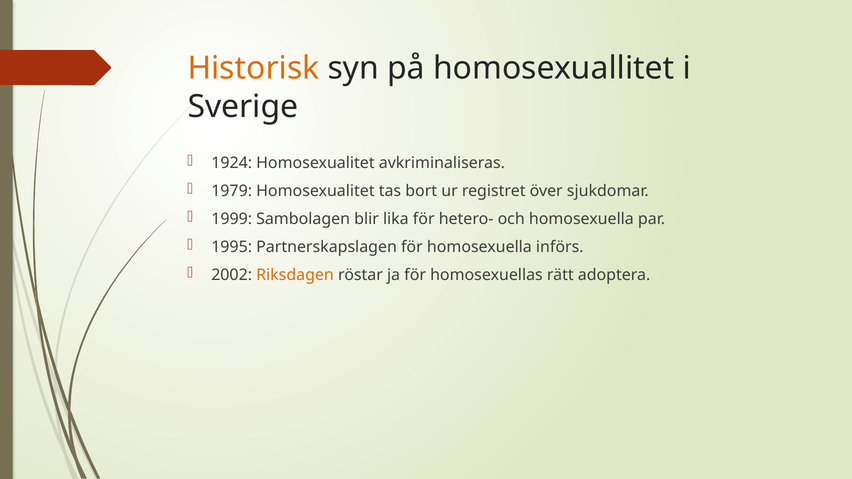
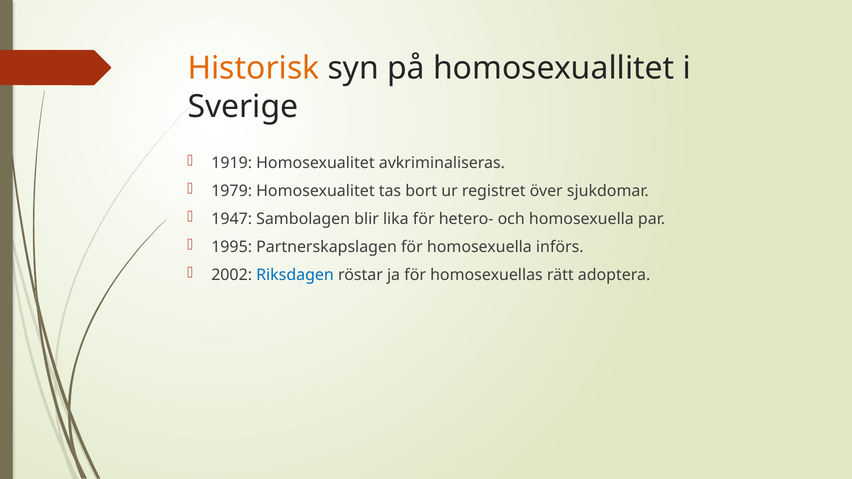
1924: 1924 -> 1919 (232, 163)
1999: 1999 -> 1947 (232, 219)
Riksdagen colour: orange -> blue (295, 275)
